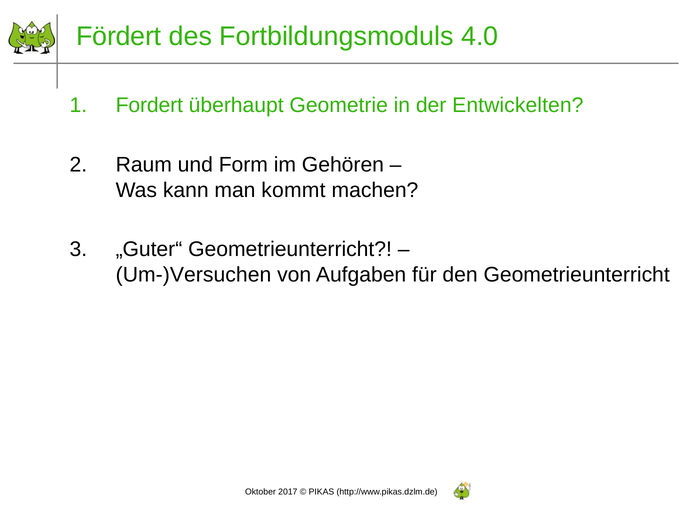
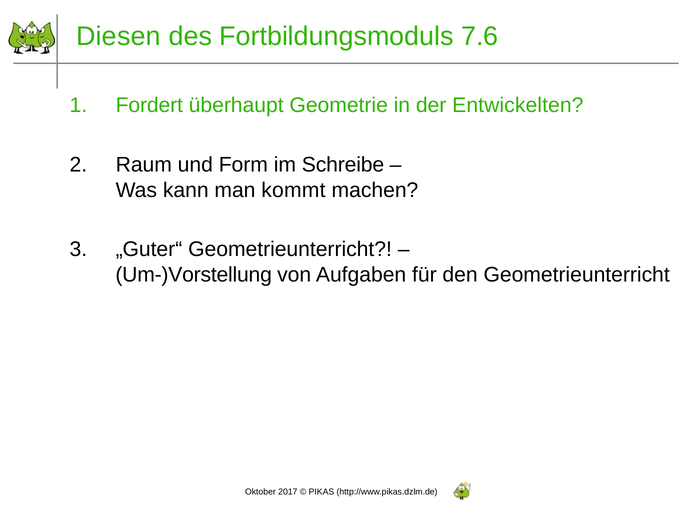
Fördert: Fördert -> Diesen (119, 36)
4.0: 4.0 -> 7.6 (480, 36)
Gehören: Gehören -> Schreibe (343, 165)
Um-)Versuchen: Um-)Versuchen -> Um-)Vorstellung (194, 275)
